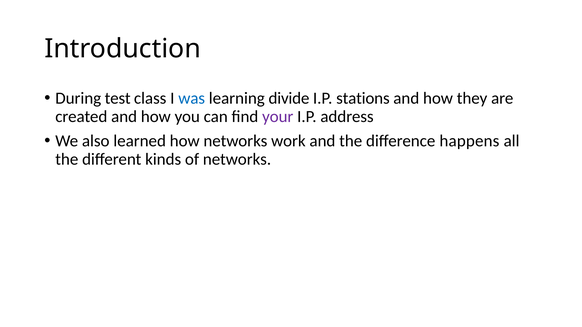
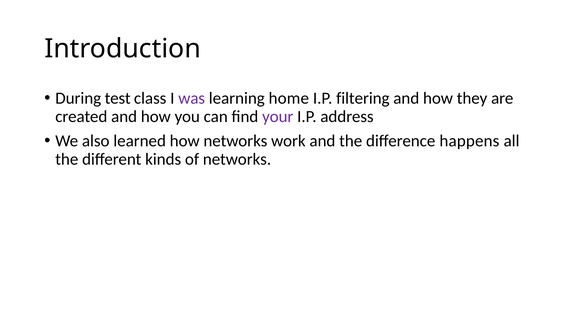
was colour: blue -> purple (192, 98)
divide: divide -> home (289, 98)
stations: stations -> filtering (363, 98)
